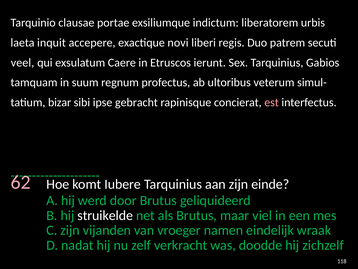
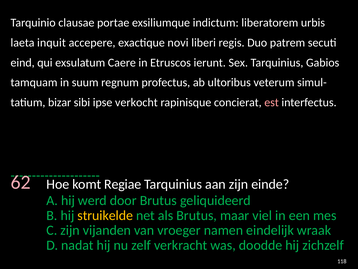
veel: veel -> eind (23, 62)
gebracht: gebracht -> verkocht (136, 102)
Iubere: Iubere -> Regiae (123, 184)
struikelde colour: white -> yellow (105, 215)
